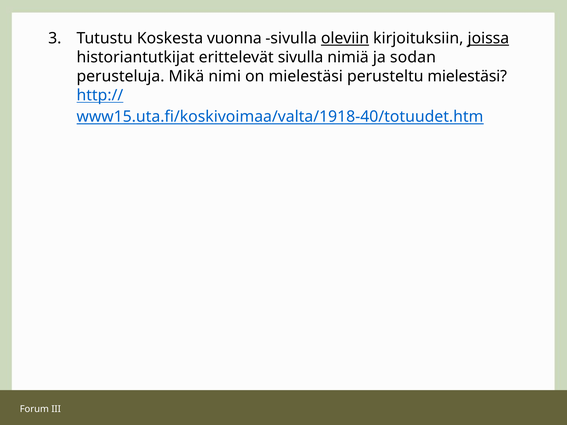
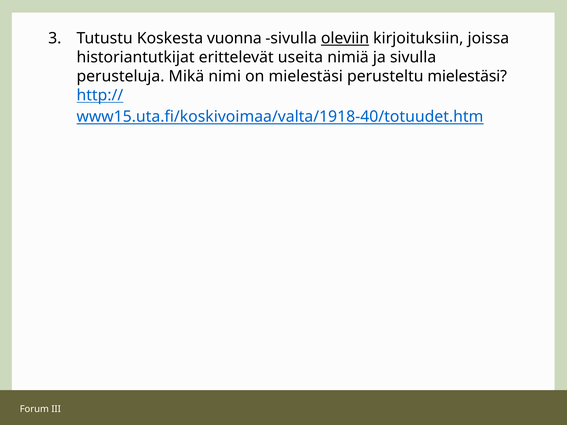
joissa underline: present -> none (488, 38)
erittelevät sivulla: sivulla -> useita (300, 57)
ja sodan: sodan -> sivulla (413, 57)
